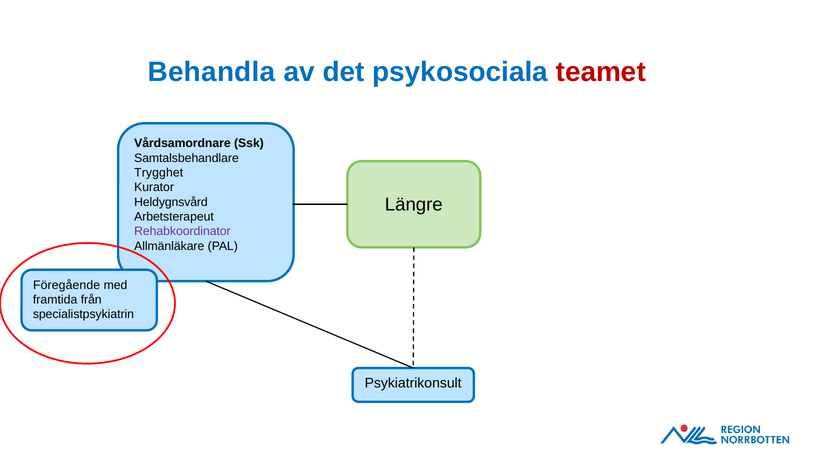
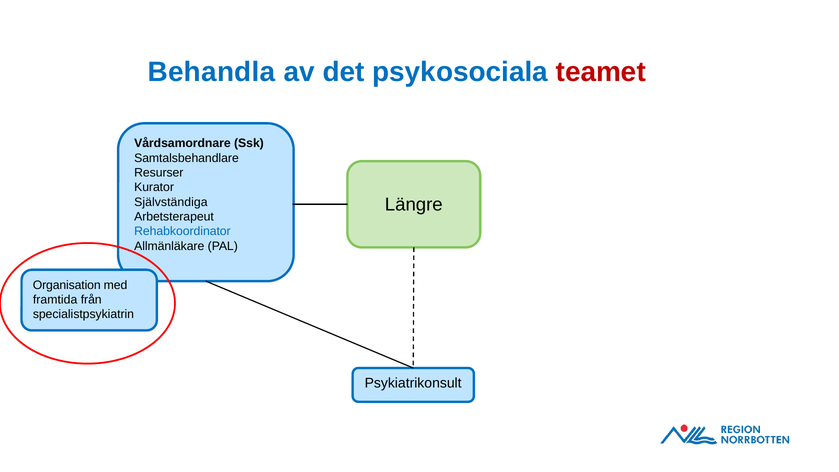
Trygghet: Trygghet -> Resurser (159, 173)
Heldygnsvård: Heldygnsvård -> Självständiga (171, 202)
Rehabkoordinator colour: purple -> blue (182, 231)
Föregående: Föregående -> Organisation (67, 285)
